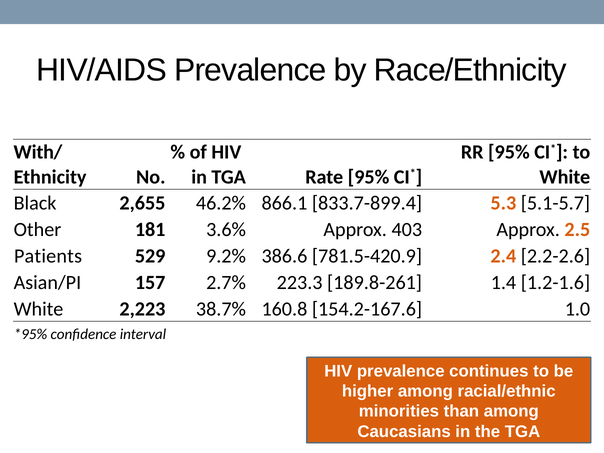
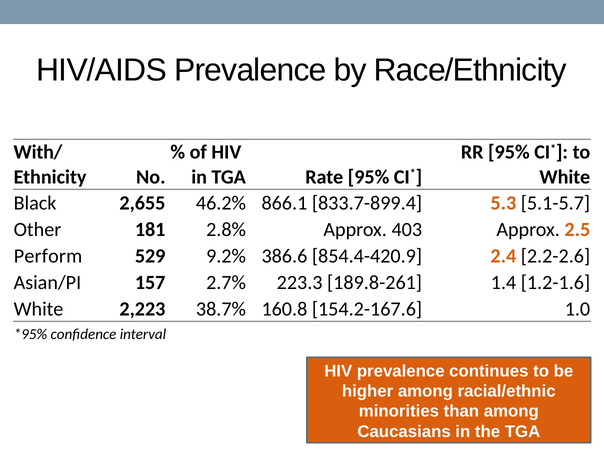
3.6%: 3.6% -> 2.8% (226, 230)
Patients: Patients -> Perform (48, 256)
781.5-420.9: 781.5-420.9 -> 854.4-420.9 (367, 256)
